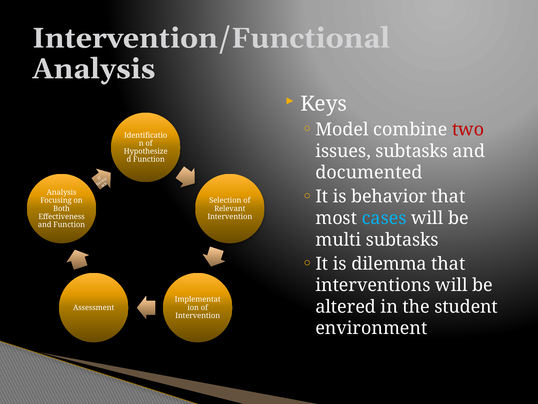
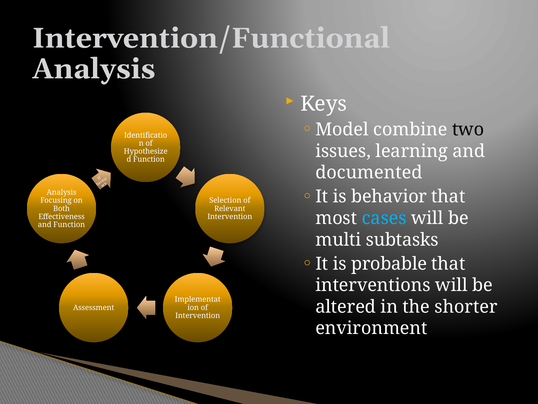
two colour: red -> black (468, 129)
issues subtasks: subtasks -> learning (412, 151)
dilemma: dilemma -> probable (389, 263)
student: student -> shorter (466, 306)
